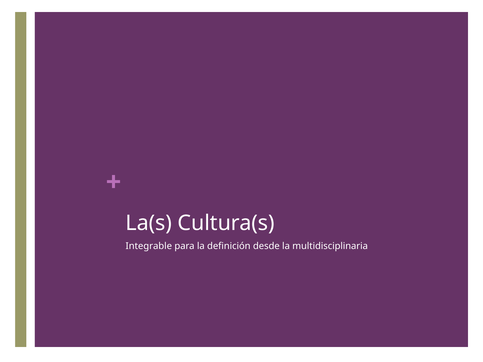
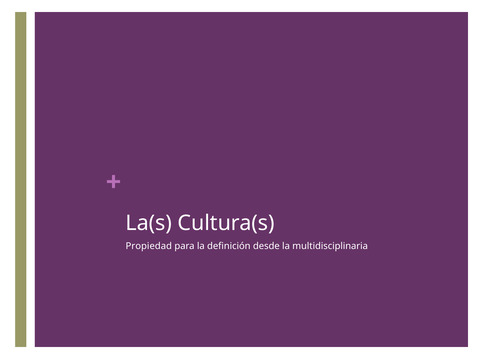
Integrable: Integrable -> Propiedad (149, 246)
